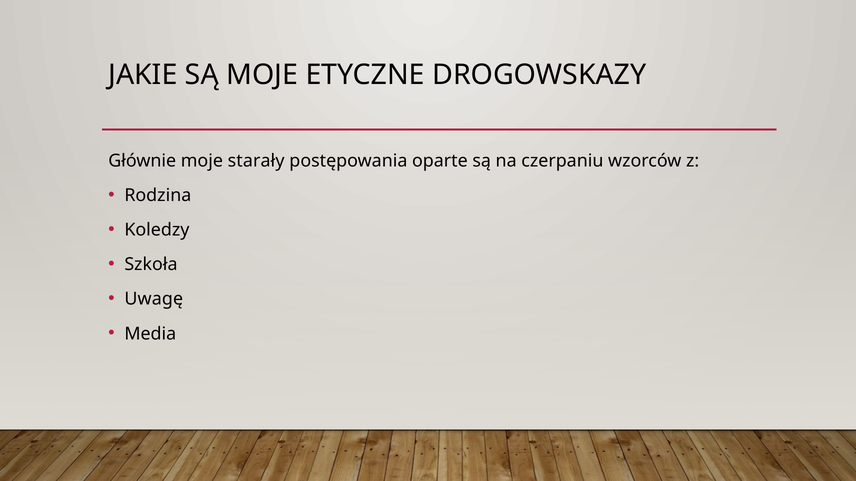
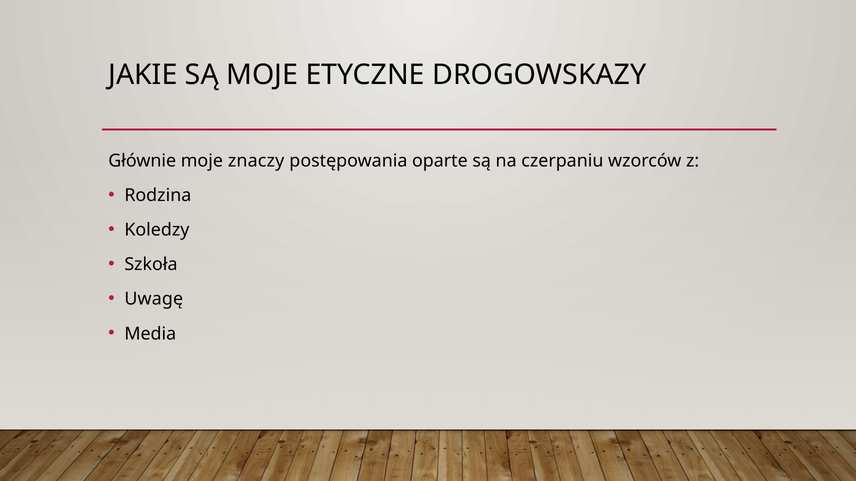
starały: starały -> znaczy (256, 161)
